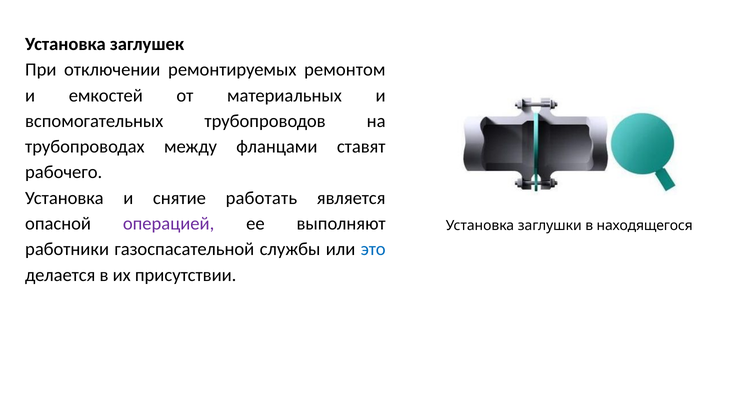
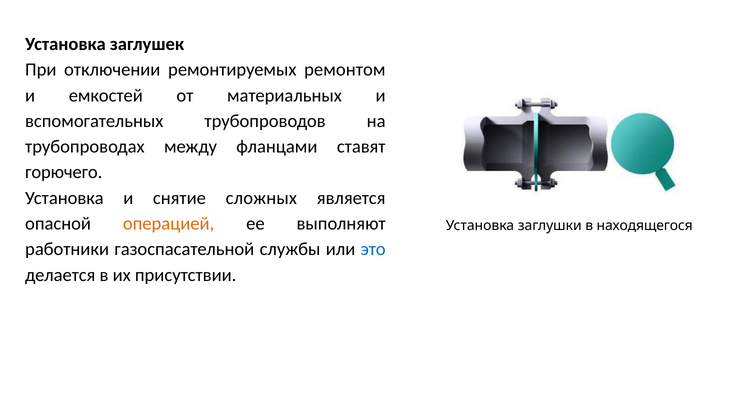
рабочего: рабочего -> горючего (64, 172)
работать: работать -> сложных (261, 198)
операцией colour: purple -> orange (169, 224)
